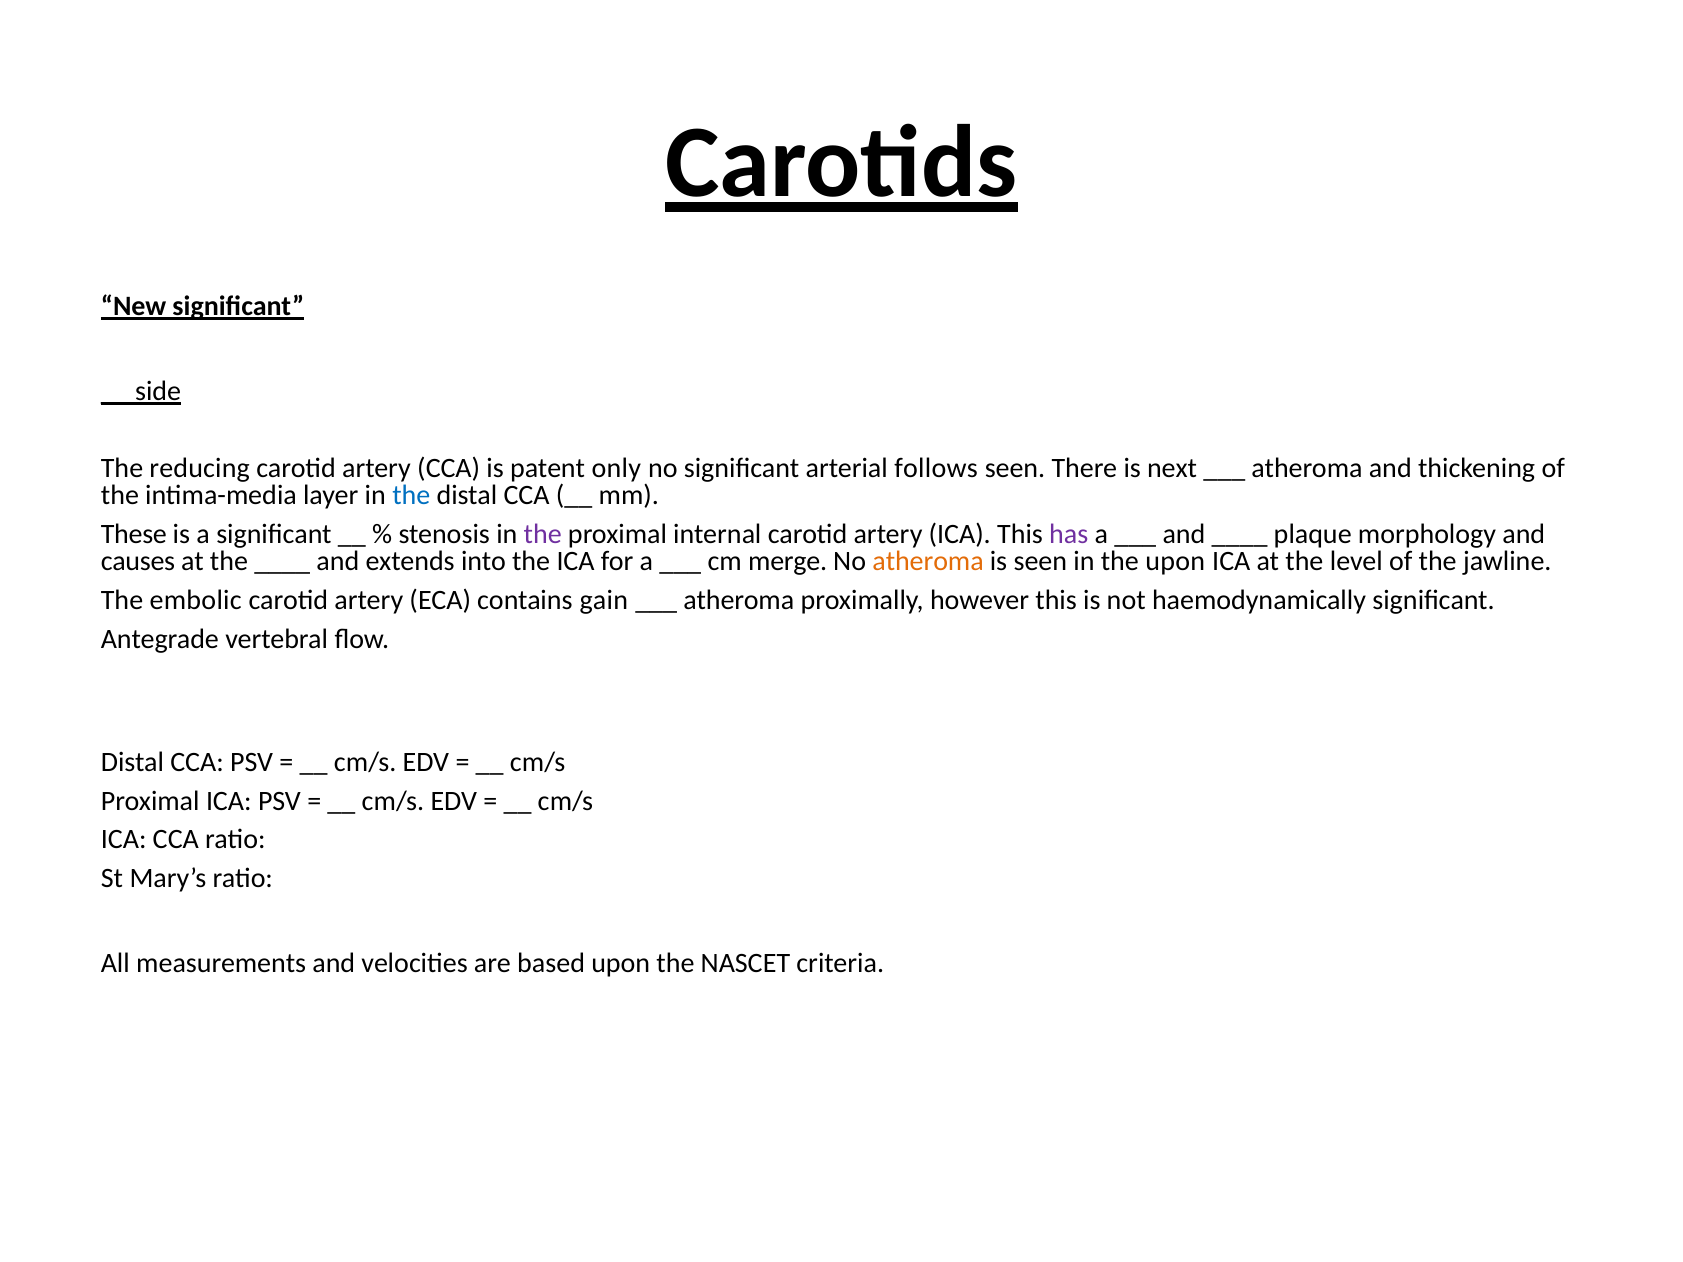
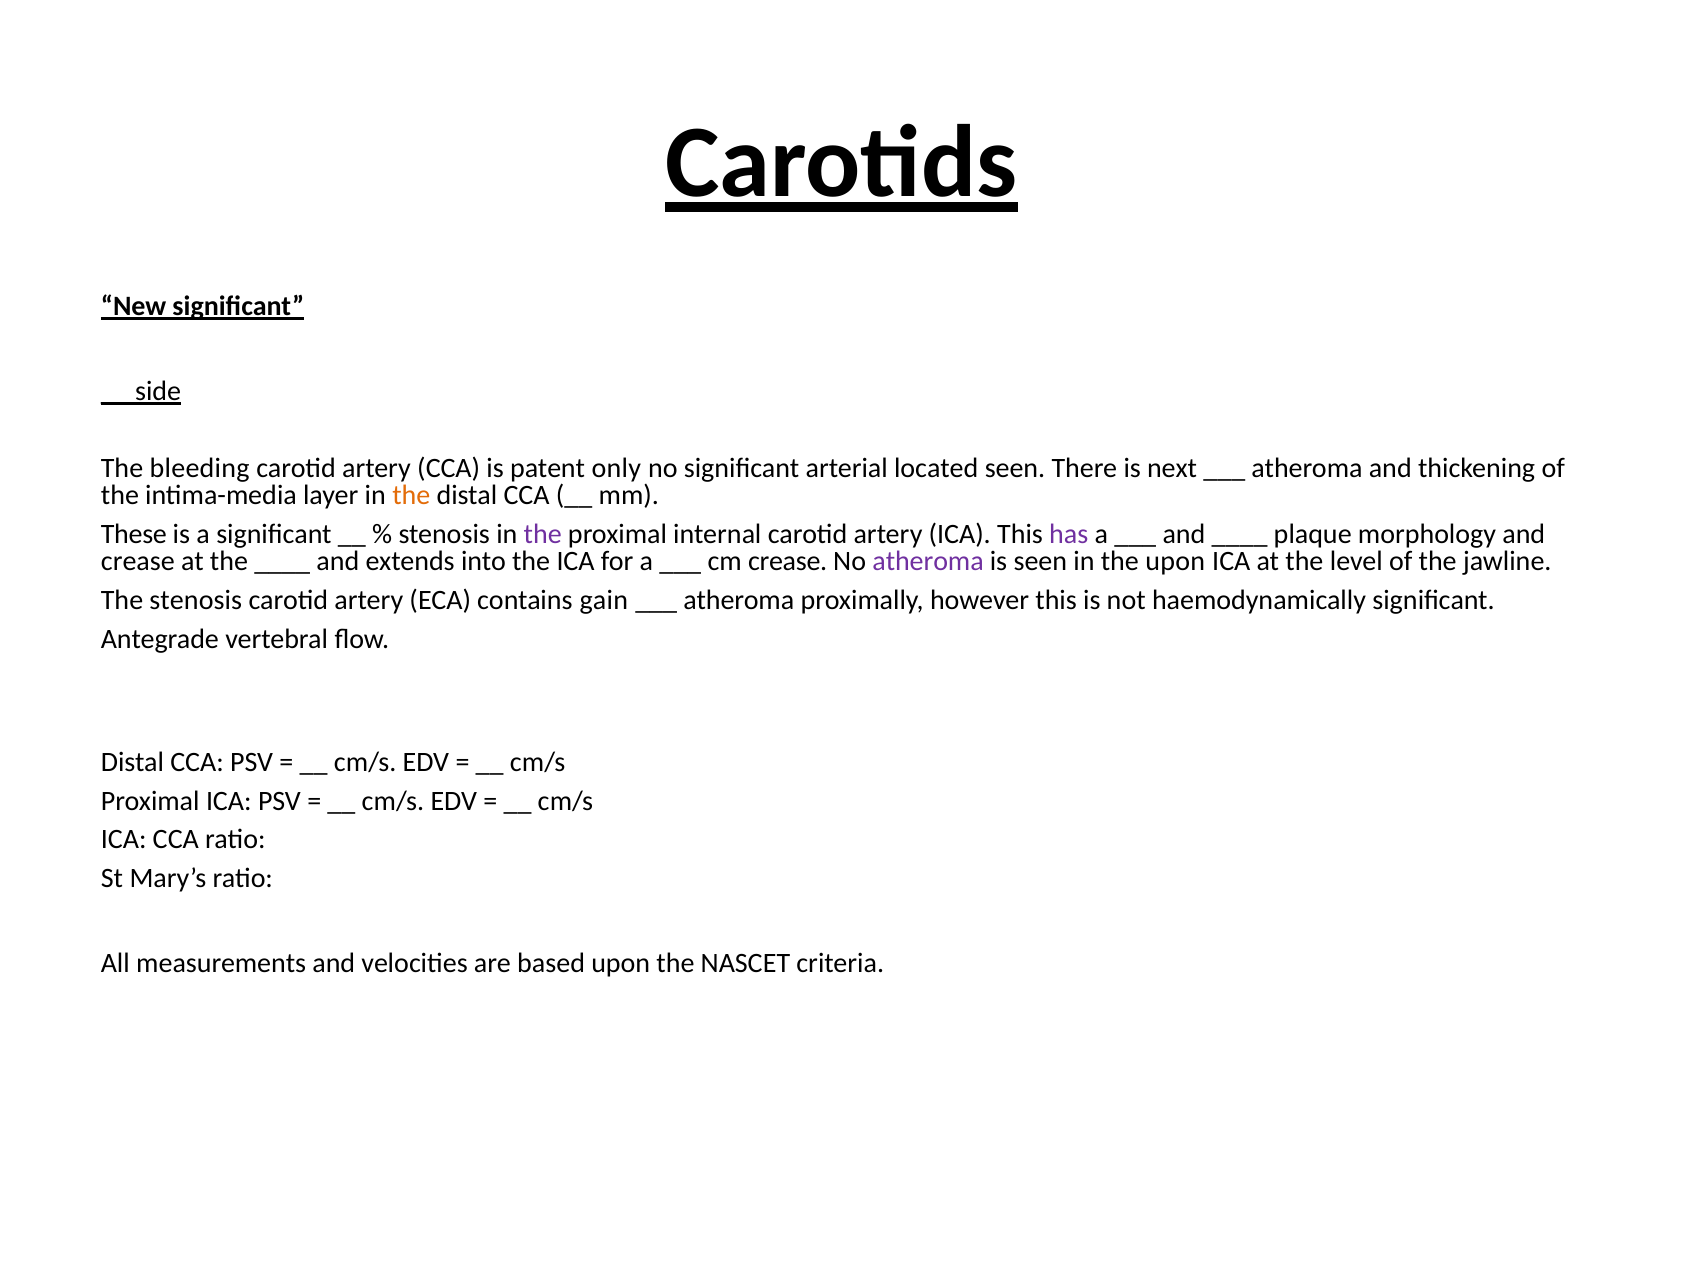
reducing: reducing -> bleeding (200, 469)
follows: follows -> located (936, 469)
the colour: blue -> orange (411, 496)
causes: causes -> crease (138, 561)
cm merge: merge -> crease (788, 561)
atheroma colour: orange -> purple (928, 561)
The embolic: embolic -> stenosis (196, 600)
